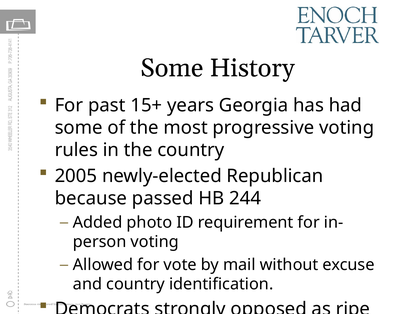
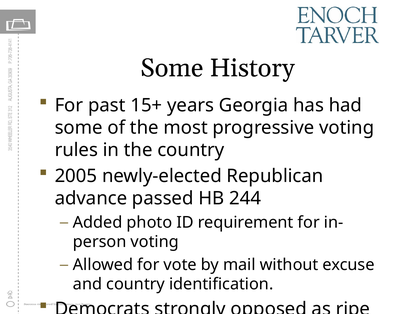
because: because -> advance (91, 198)
